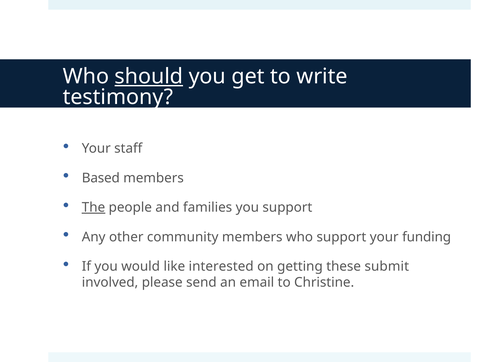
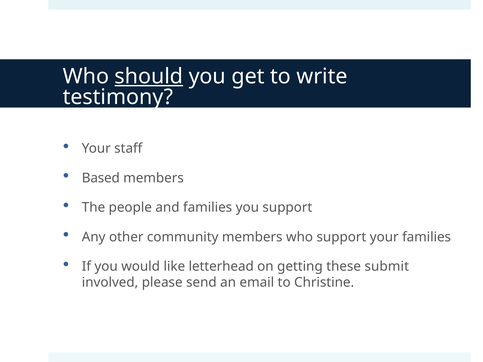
The underline: present -> none (93, 208)
your funding: funding -> families (427, 237)
interested: interested -> letterhead (221, 267)
